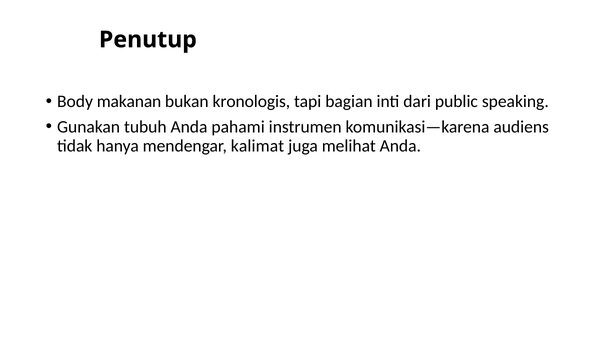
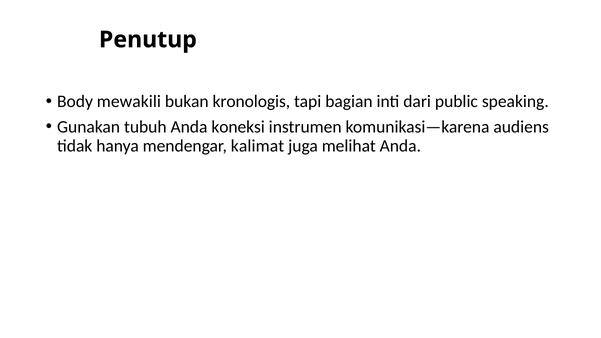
makanan: makanan -> mewakili (129, 102)
pahami: pahami -> koneksi (238, 127)
